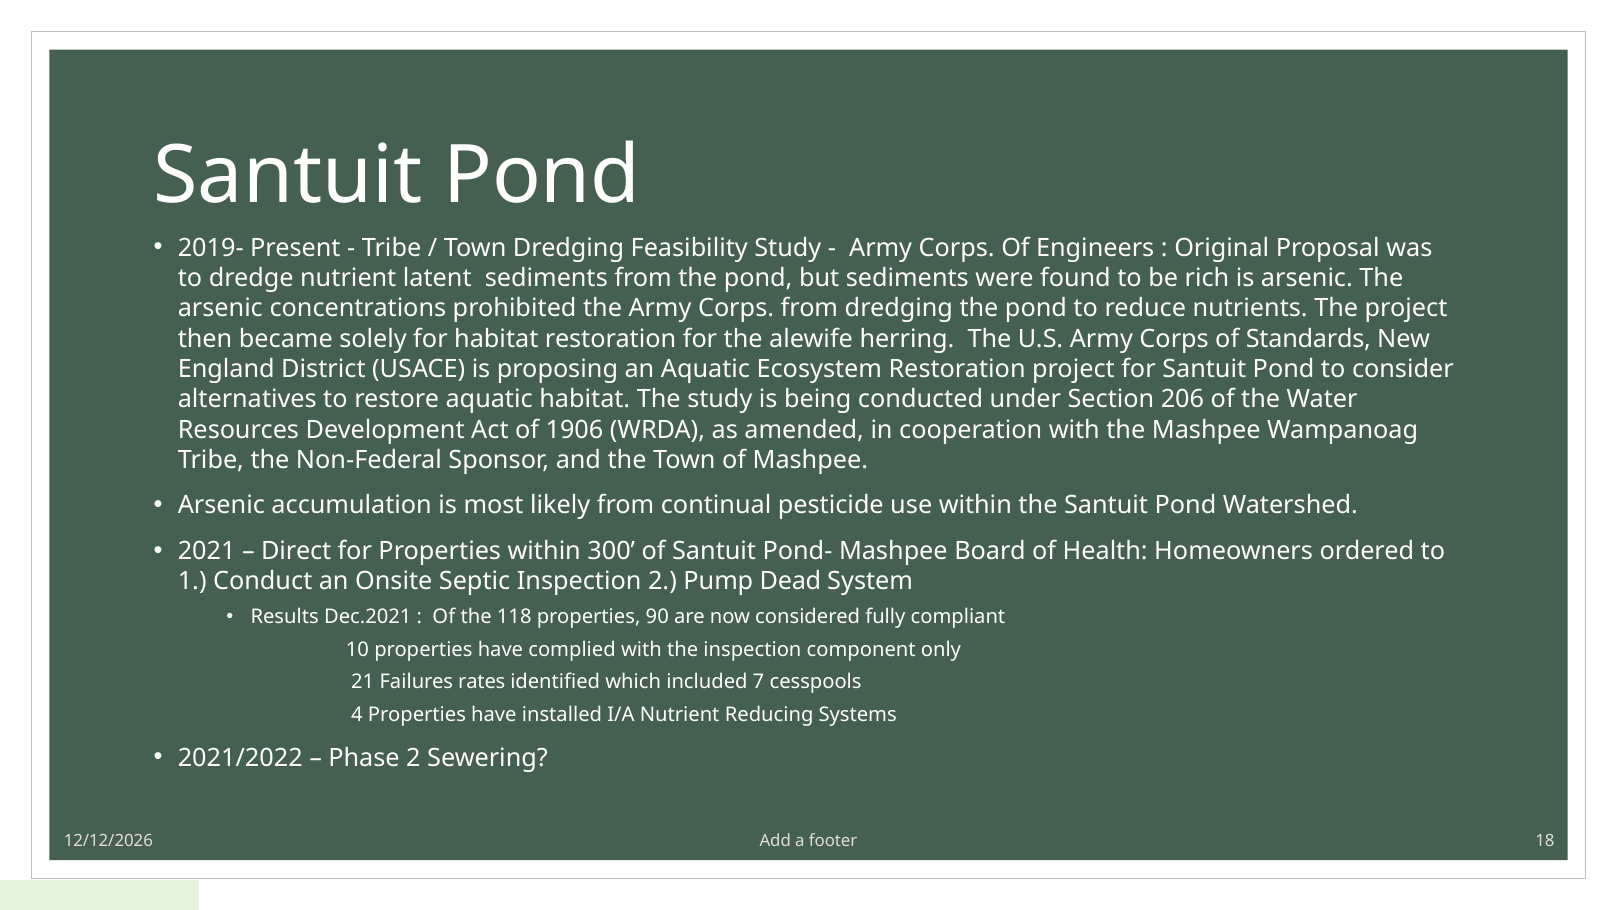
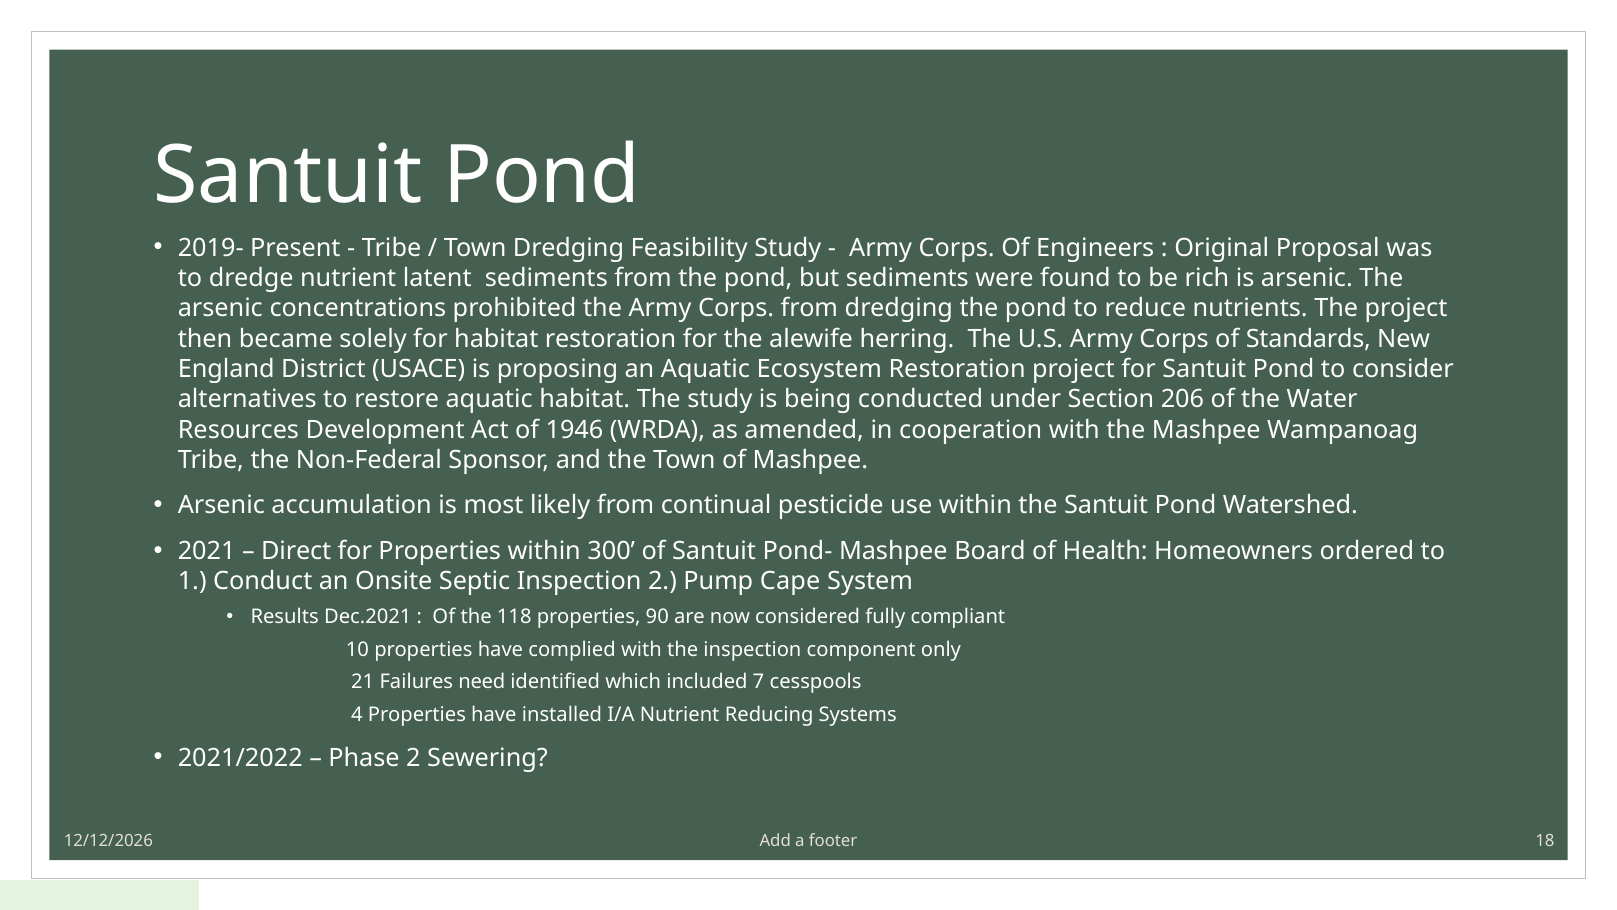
1906: 1906 -> 1946 (574, 430)
Dead: Dead -> Cape (790, 581)
rates: rates -> need (482, 682)
